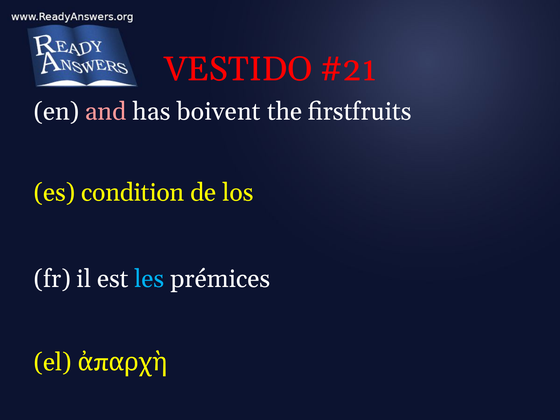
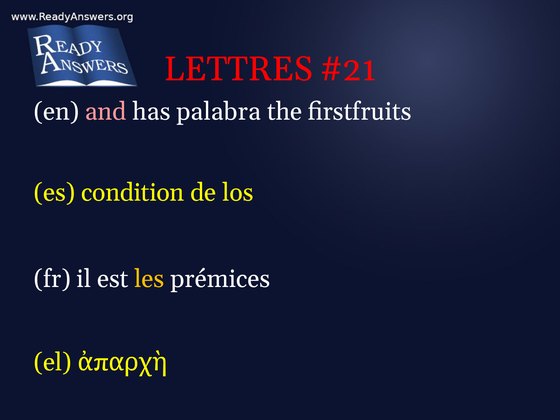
VESTIDO: VESTIDO -> LETTRES (239, 69)
boivent: boivent -> palabra (219, 112)
les colour: light blue -> yellow (149, 279)
